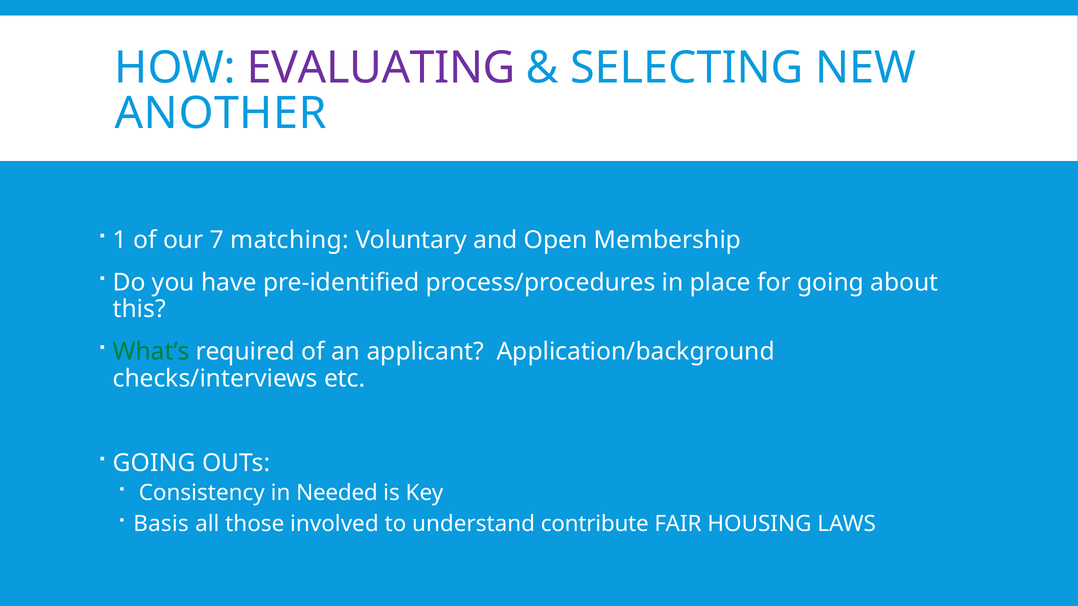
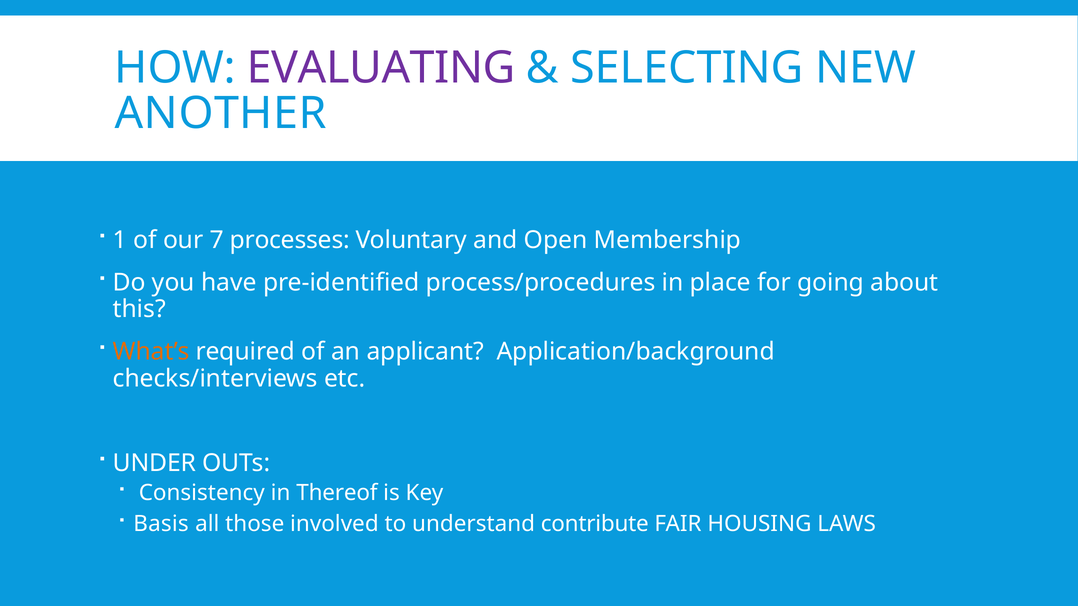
matching: matching -> processes (290, 240)
What’s colour: green -> orange (151, 352)
GOING: GOING -> UNDER (154, 463)
Needed: Needed -> Thereof (337, 493)
